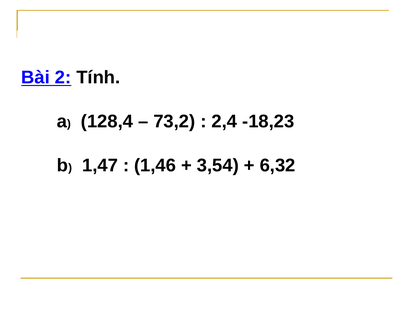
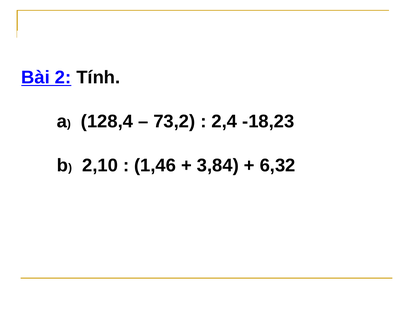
1,47: 1,47 -> 2,10 (100, 166)
3,54: 3,54 -> 3,84 (218, 166)
